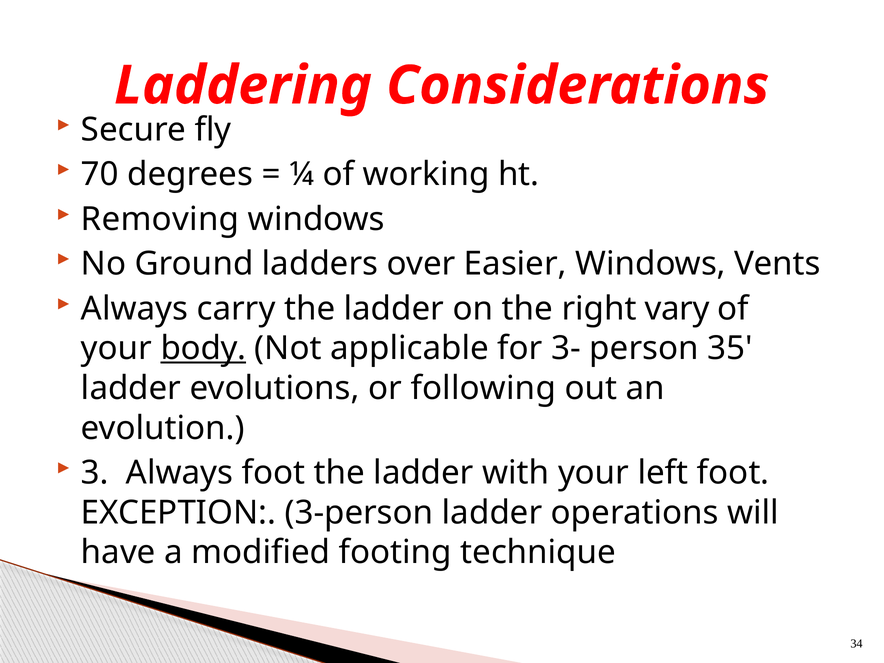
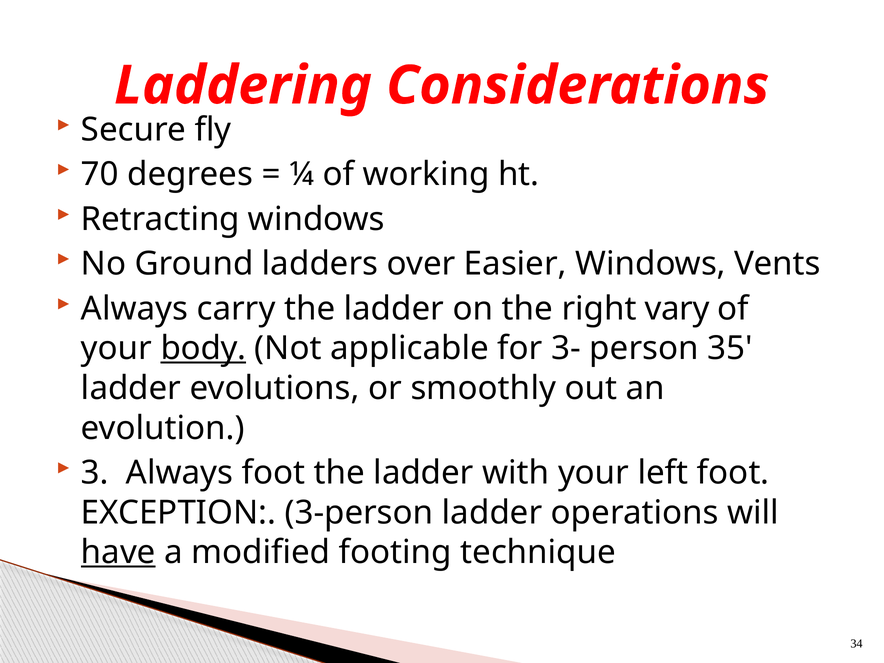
Removing: Removing -> Retracting (160, 219)
following: following -> smoothly (483, 388)
have underline: none -> present (118, 552)
